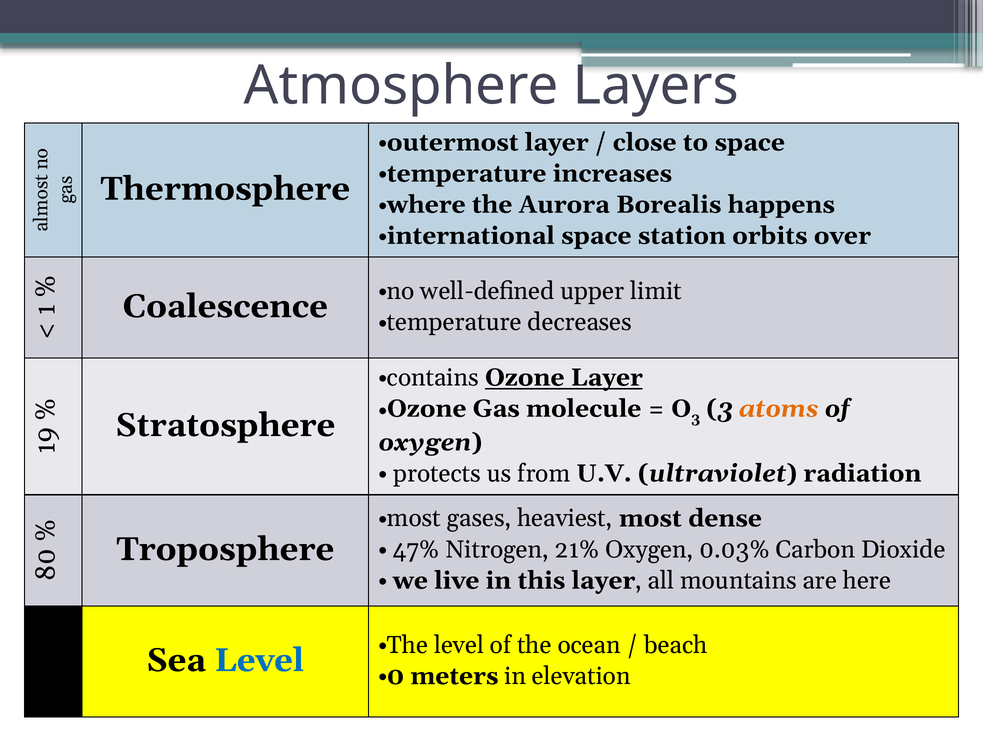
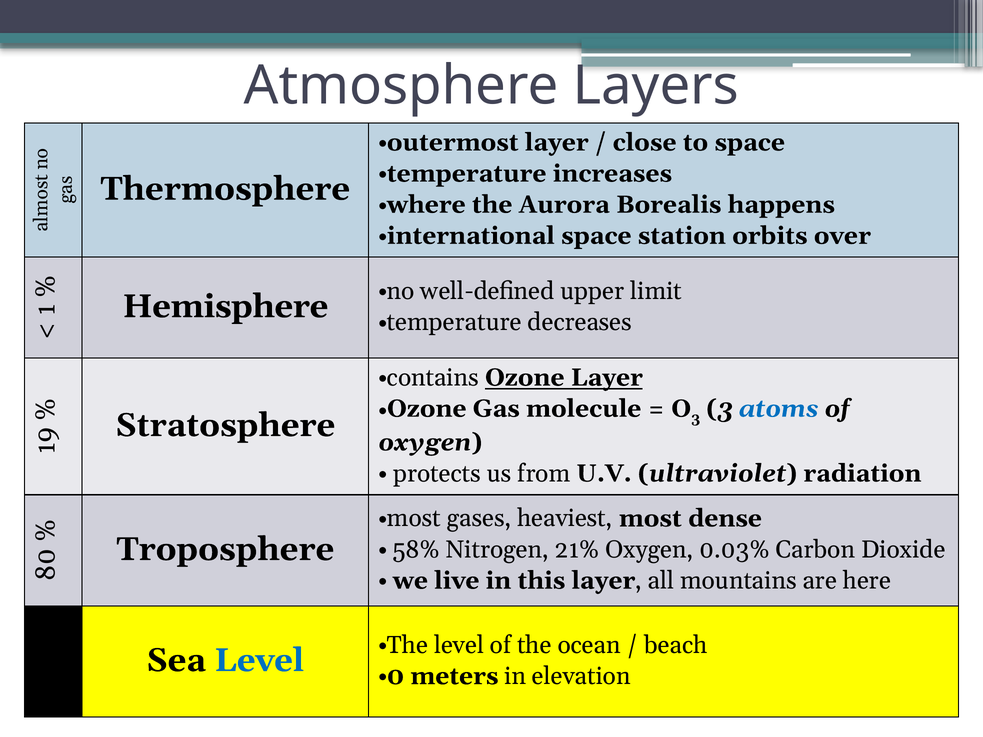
Coalescence: Coalescence -> Hemisphere (225, 306)
atoms colour: orange -> blue (779, 409)
47%: 47% -> 58% (416, 550)
